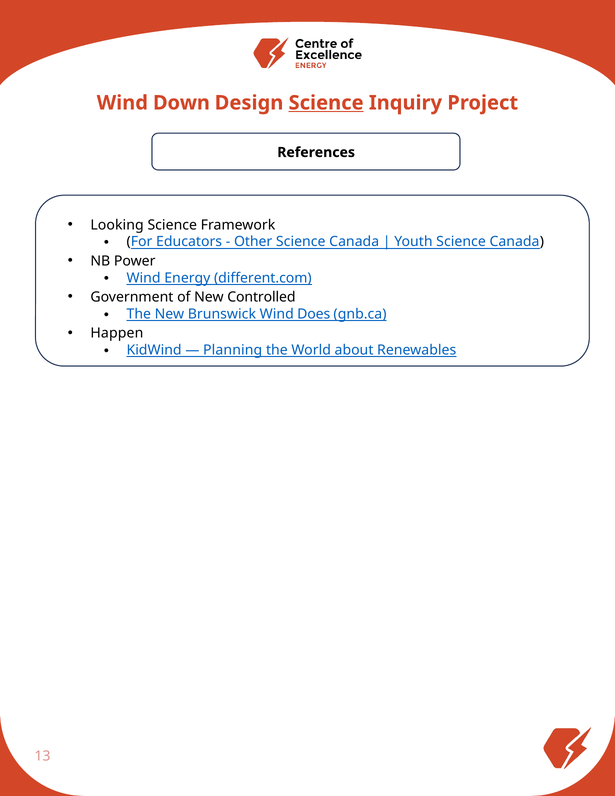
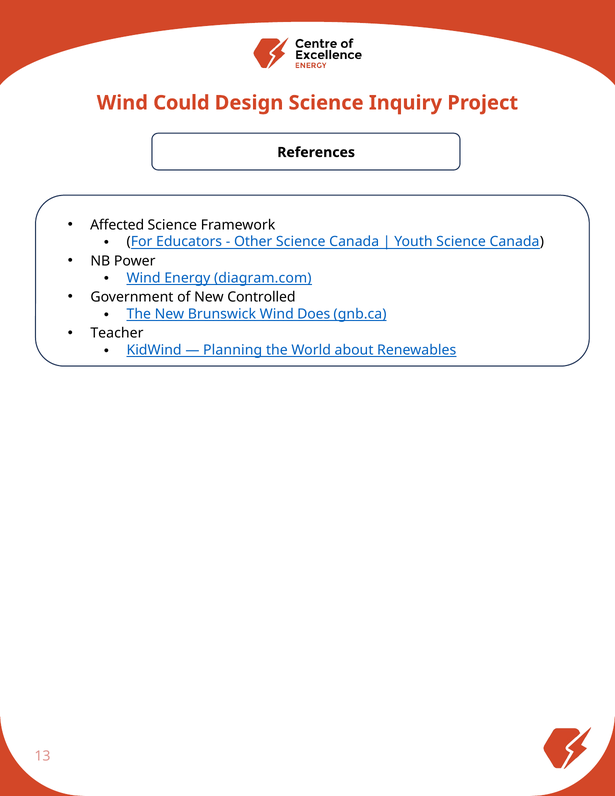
Down: Down -> Could (181, 103)
Science underline: present -> none (326, 103)
Looking: Looking -> Affected (117, 225)
different.com: different.com -> diagram.com (263, 278)
Happen: Happen -> Teacher (117, 333)
